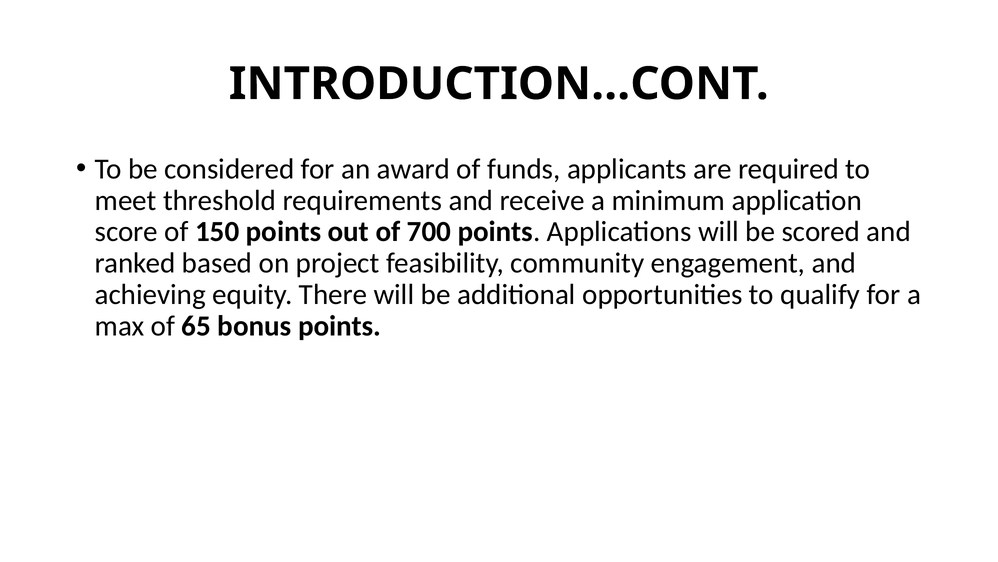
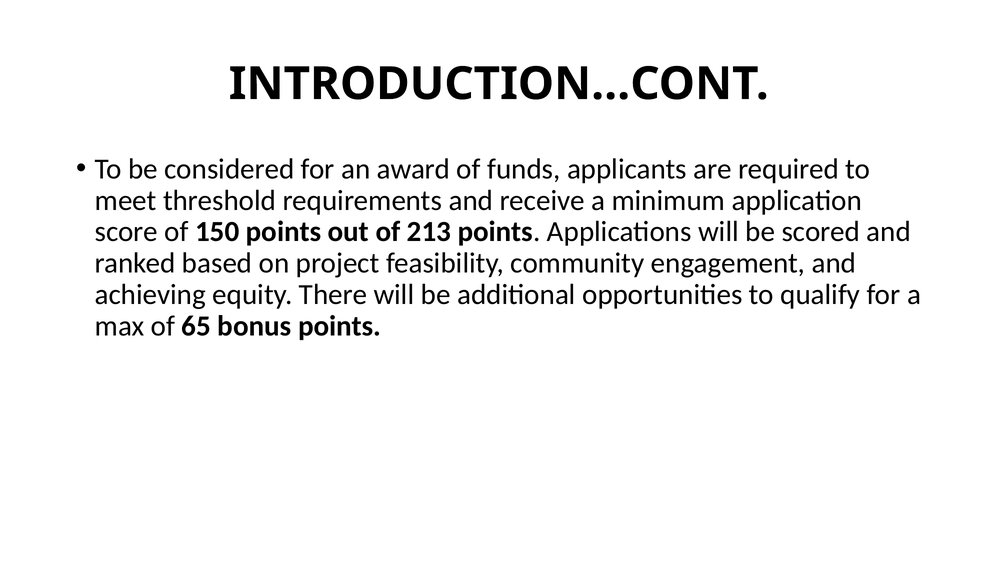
700: 700 -> 213 (429, 232)
